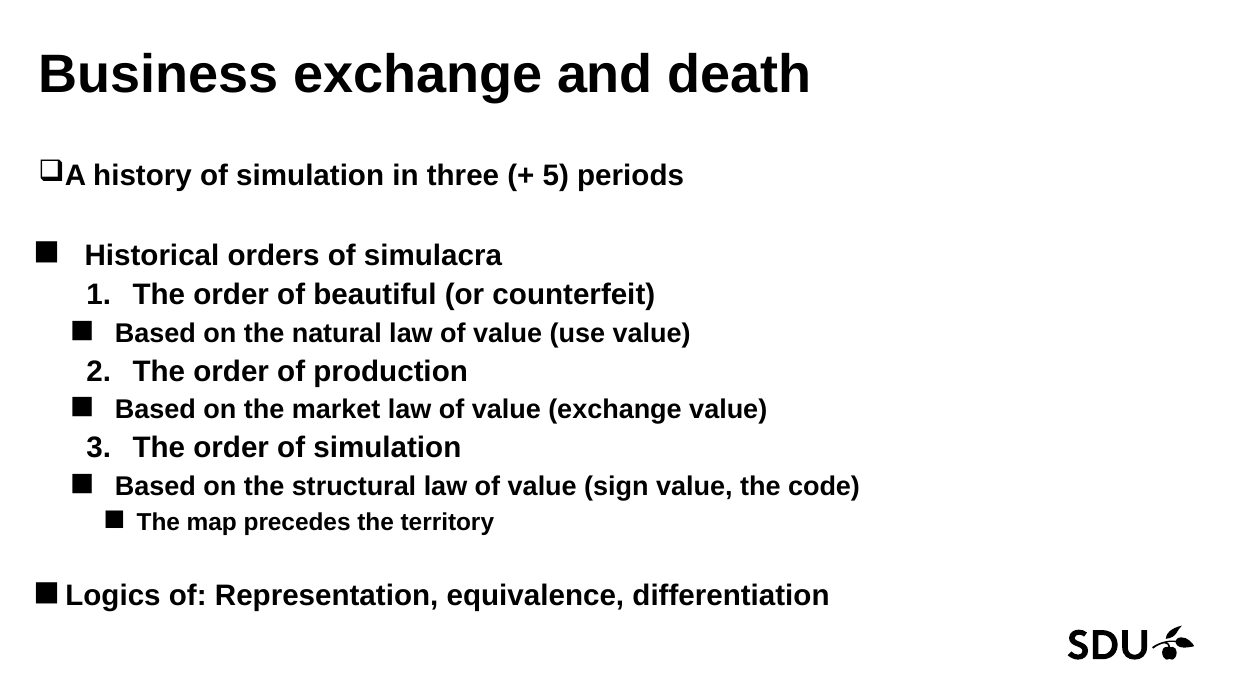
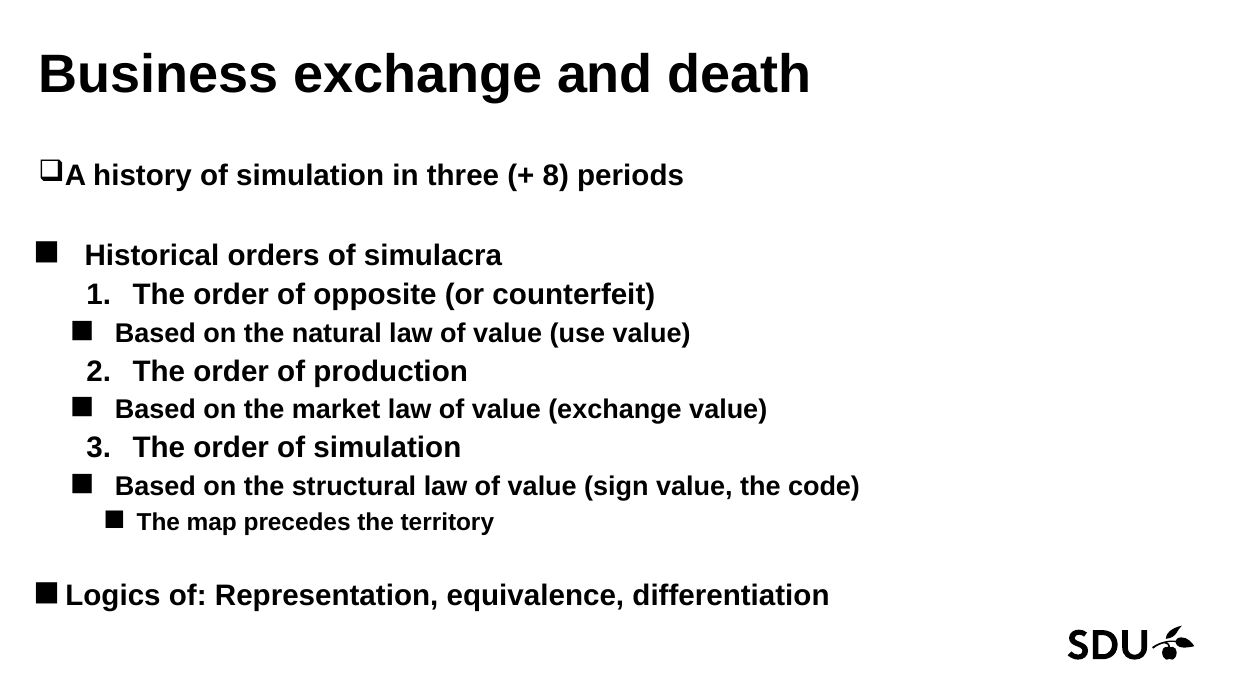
5: 5 -> 8 (556, 176)
beautiful: beautiful -> opposite (375, 295)
